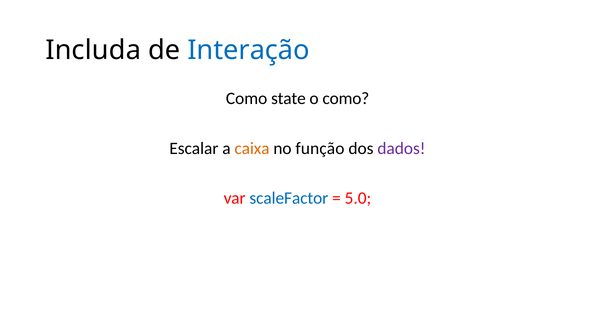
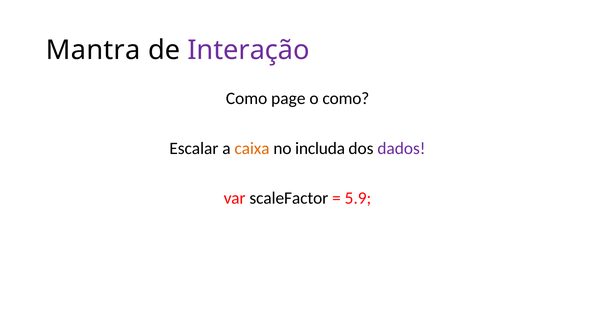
Includa: Includa -> Mantra (93, 50)
Interação colour: blue -> purple (249, 50)
state: state -> page (288, 98)
função: função -> includa (320, 148)
scaleFactor colour: blue -> black (289, 198)
5.0: 5.0 -> 5.9 (358, 198)
